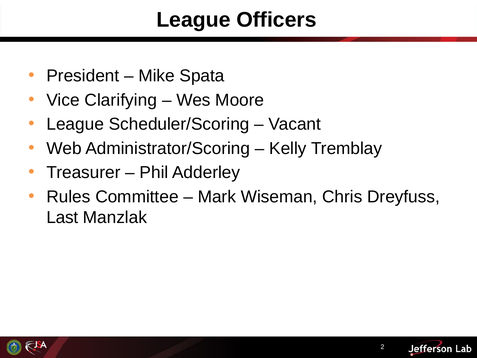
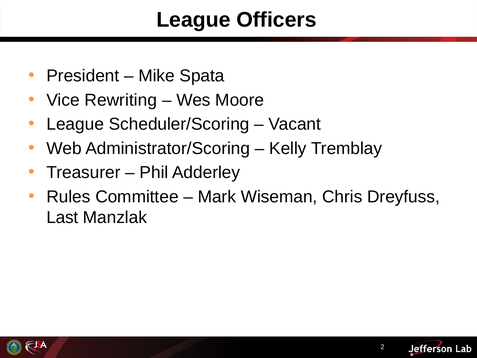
Clarifying: Clarifying -> Rewriting (121, 100)
